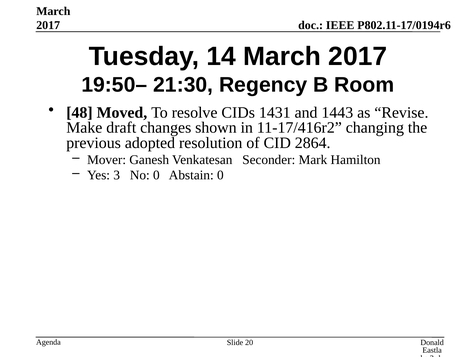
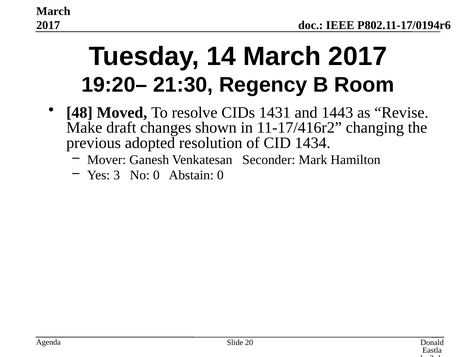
19:50–: 19:50– -> 19:20– (114, 85)
2864: 2864 -> 1434 (313, 143)
